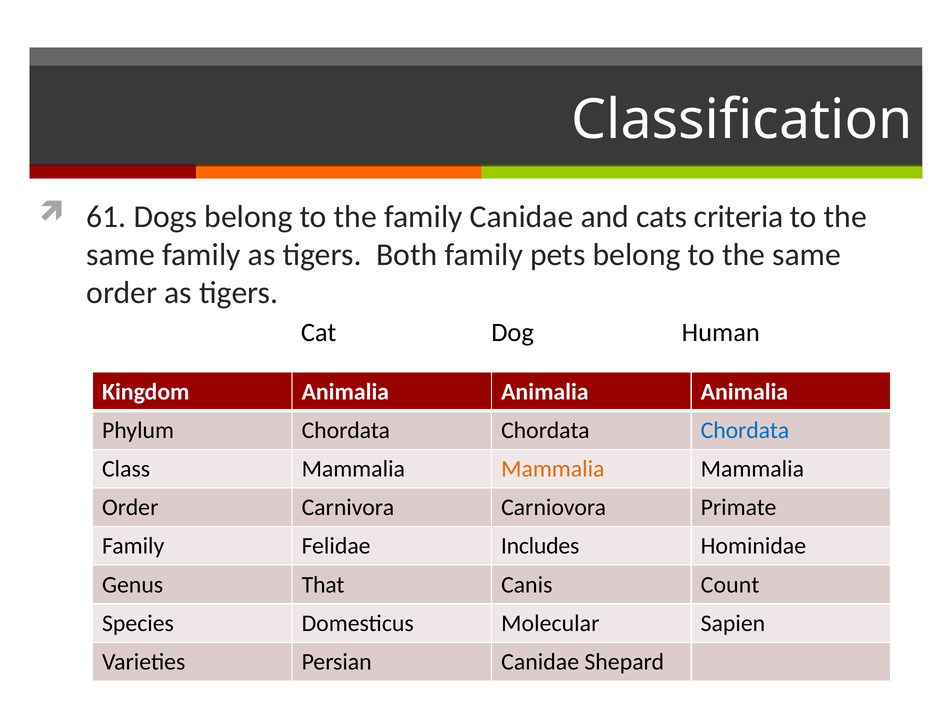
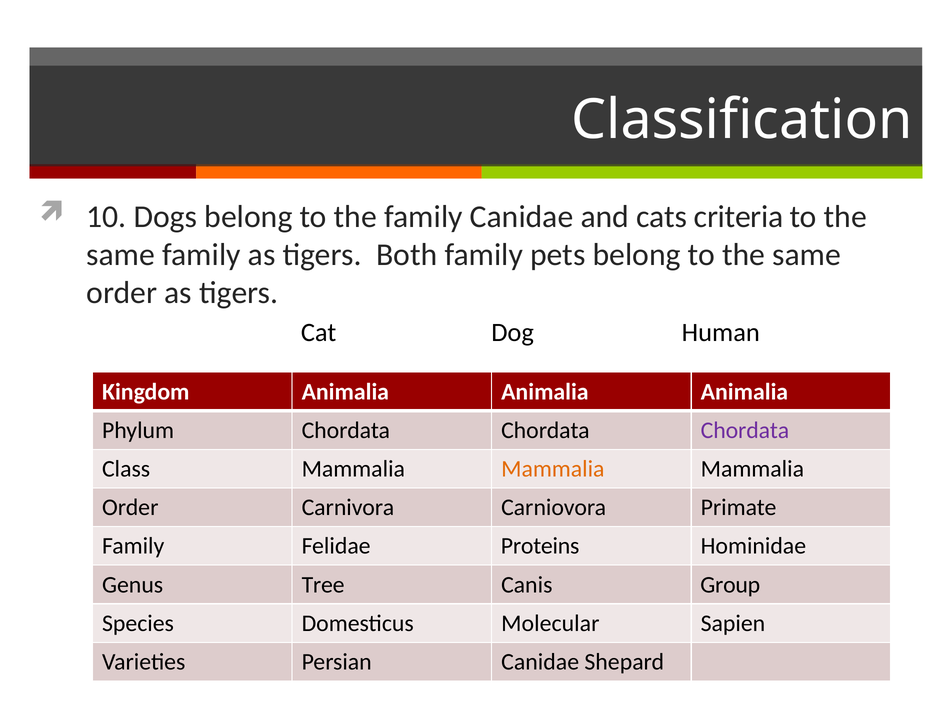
61: 61 -> 10 (106, 217)
Chordata colour: blue -> purple (745, 430)
Includes: Includes -> Proteins (540, 546)
That: That -> Tree (323, 585)
Count: Count -> Group (730, 585)
